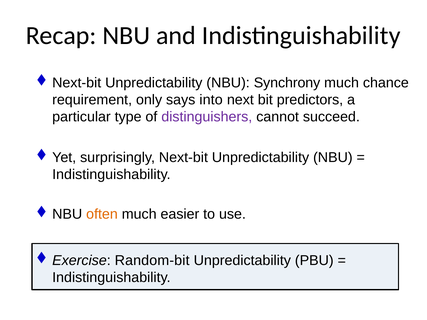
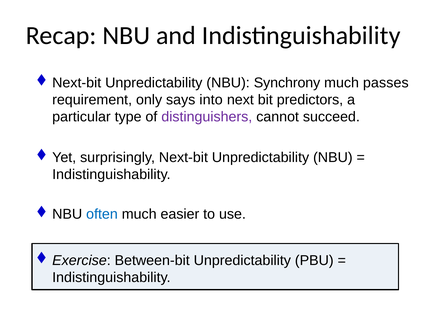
chance: chance -> passes (386, 83)
often colour: orange -> blue (102, 214)
Random-bit: Random-bit -> Between-bit (152, 261)
